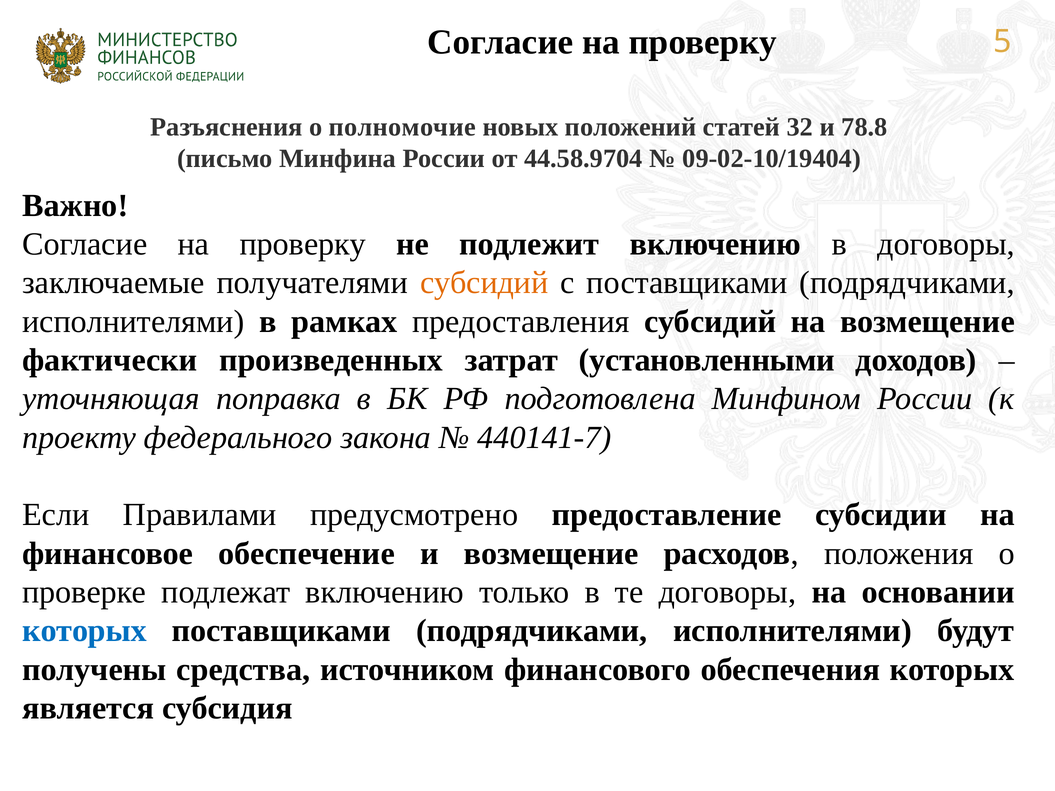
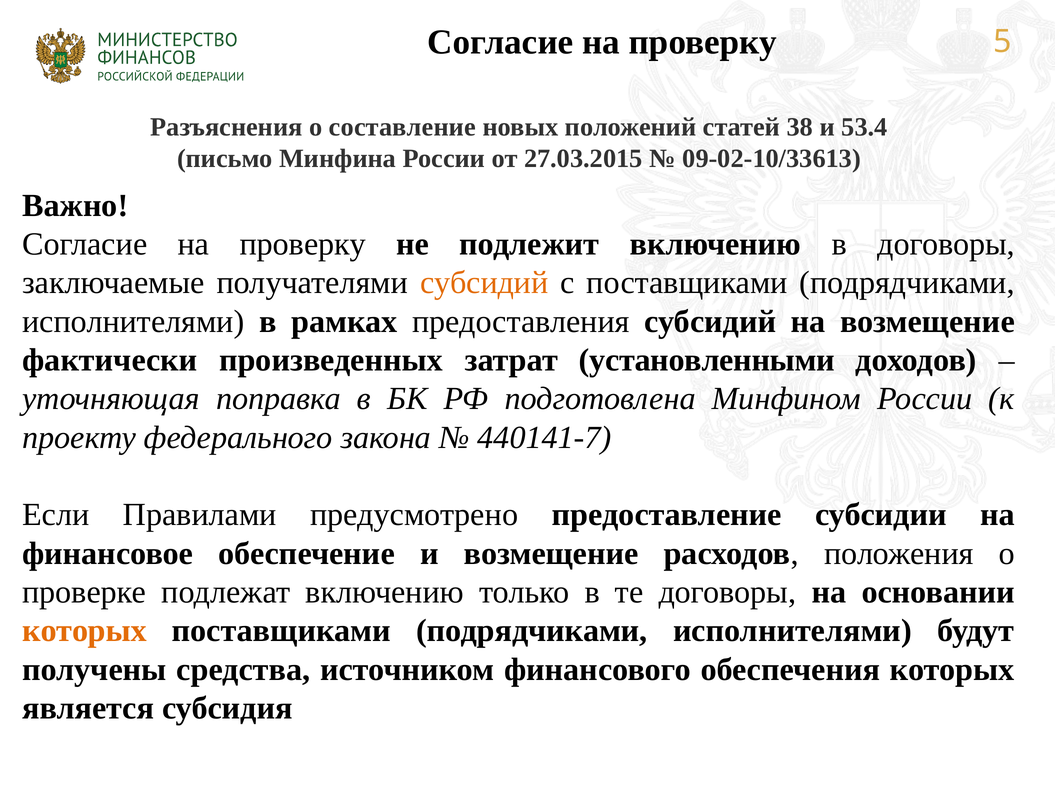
полномочие: полномочие -> составление (402, 127)
32: 32 -> 38 (800, 127)
78.8: 78.8 -> 53.4 (864, 127)
44.58.9704: 44.58.9704 -> 27.03.2015 (583, 159)
09-02-10/19404: 09-02-10/19404 -> 09-02-10/33613 (772, 159)
которых colour: blue -> orange (84, 631)
